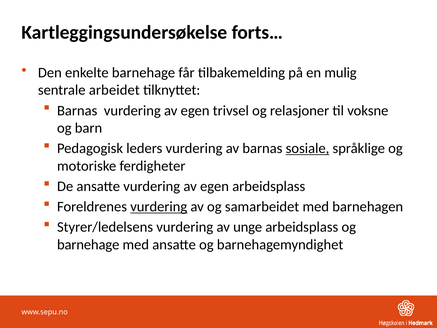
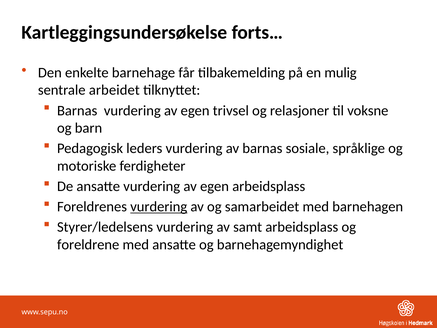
sosiale underline: present -> none (308, 148)
unge: unge -> samt (248, 227)
barnehage: barnehage -> foreldrene (88, 244)
